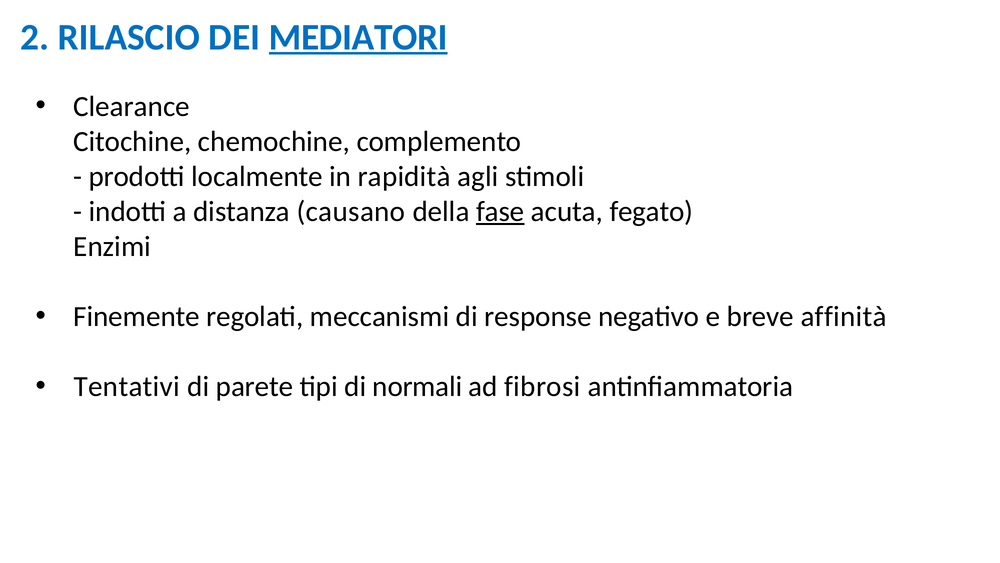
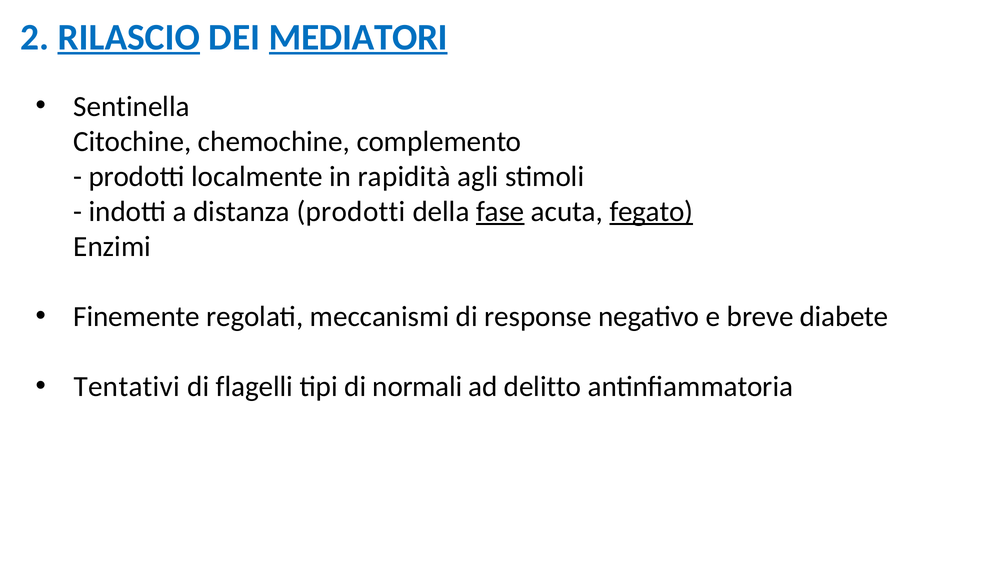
RILASCIO underline: none -> present (129, 37)
Clearance: Clearance -> Sentinella (131, 106)
distanza causano: causano -> prodotti (351, 211)
fegato underline: none -> present (651, 211)
affinità: affinità -> diabete (844, 316)
parete: parete -> flagelli (255, 386)
fibrosi: fibrosi -> delitto (543, 386)
